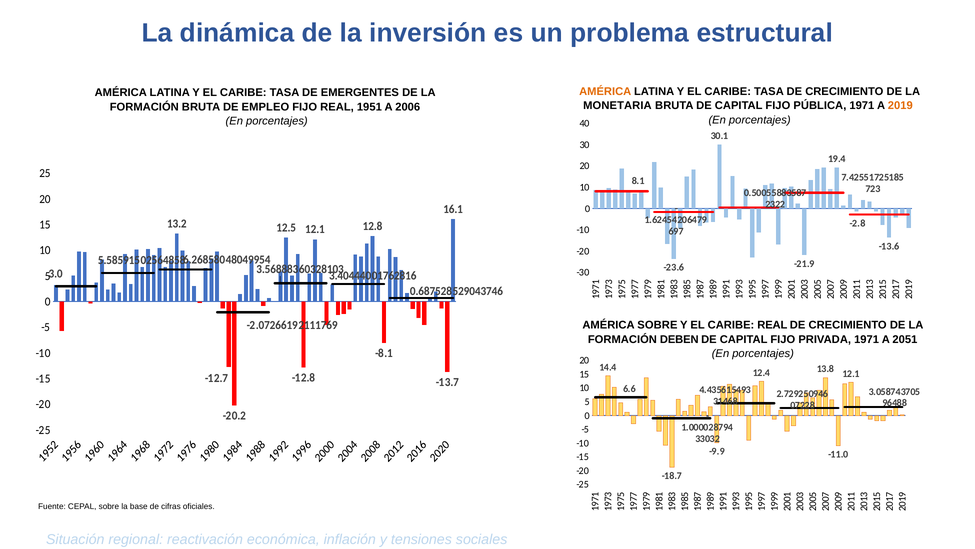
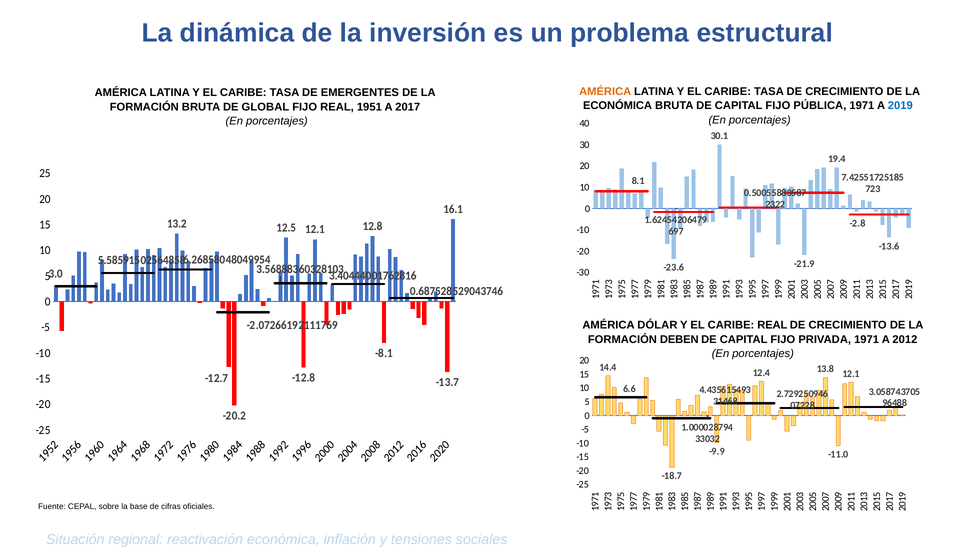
MONETARIA: MONETARIA -> ECONÓMICA (618, 106)
2019 colour: orange -> blue (900, 106)
EMPLEO: EMPLEO -> GLOBAL (265, 107)
2006: 2006 -> 2017 (408, 107)
AMÉRICA SOBRE: SOBRE -> DÓLAR (657, 325)
2051: 2051 -> 2012 (905, 339)
